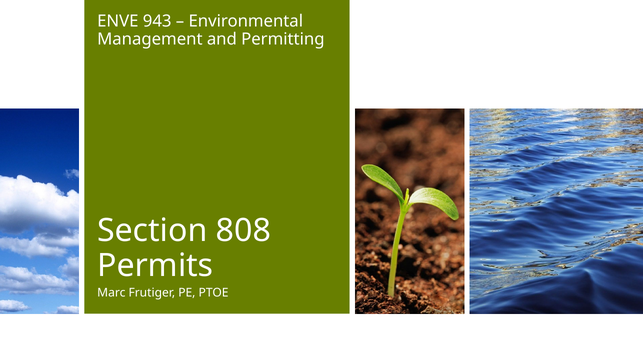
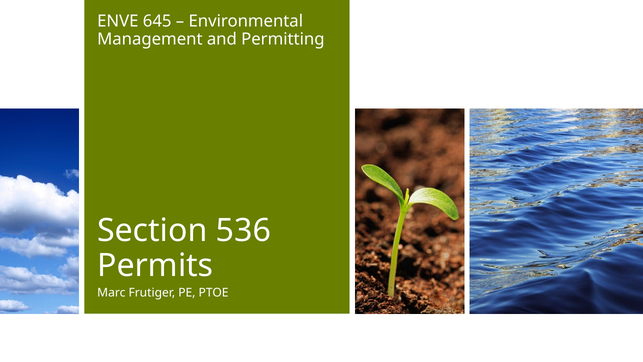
943: 943 -> 645 (157, 21)
808: 808 -> 536 (243, 230)
